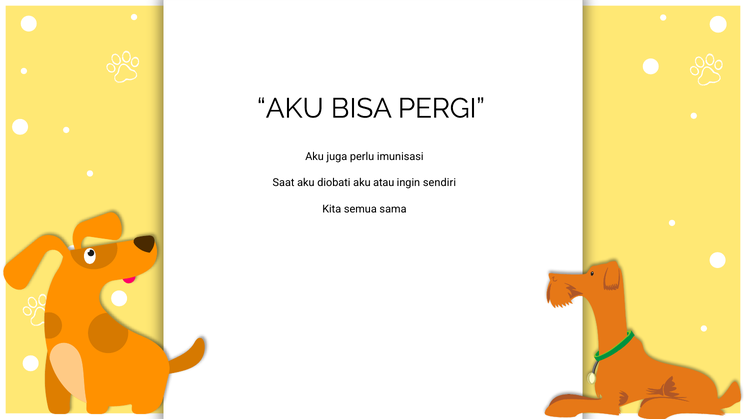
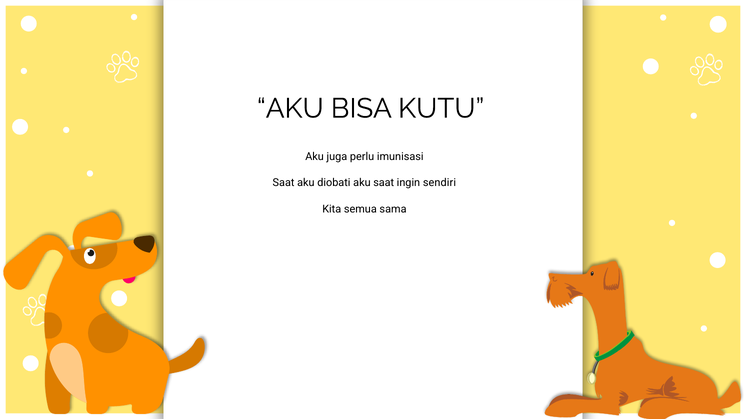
PERGI: PERGI -> KUTU (441, 109)
aku atau: atau -> saat (384, 183)
